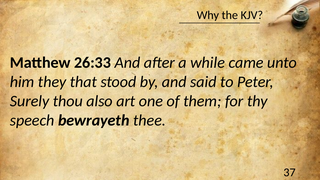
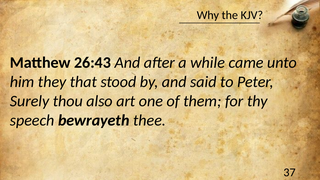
26:33: 26:33 -> 26:43 (93, 63)
